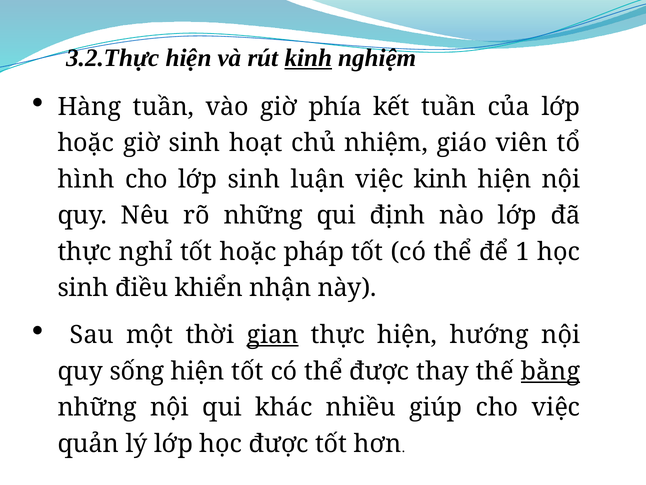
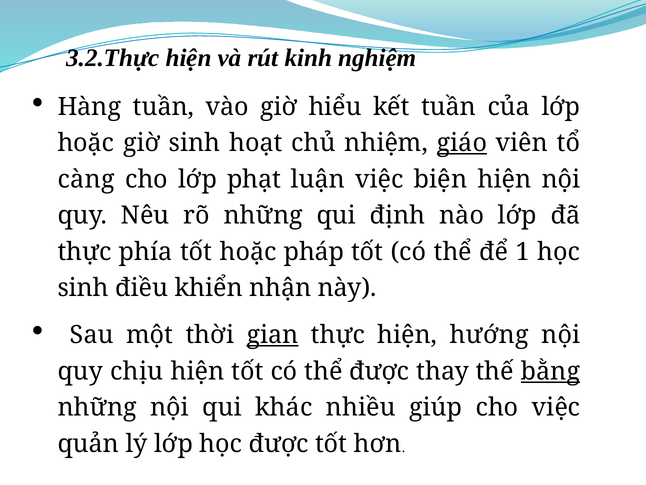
kinh underline: present -> none (308, 58)
phía: phía -> hiểu (335, 107)
giáo underline: none -> present (462, 143)
hình: hình -> càng (86, 179)
lớp sinh: sinh -> phạt (254, 179)
việc kinh: kinh -> biện (440, 179)
nghỉ: nghỉ -> phía (146, 252)
sống: sống -> chịu (137, 371)
